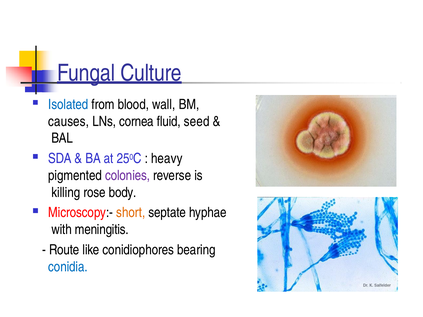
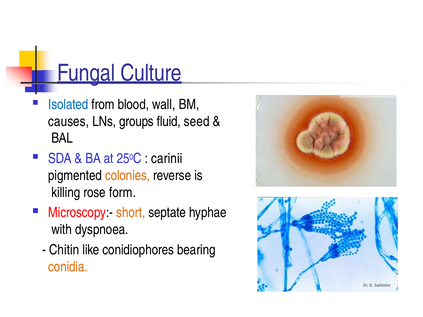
cornea: cornea -> groups (136, 121)
heavy: heavy -> carinii (167, 159)
colonies colour: purple -> orange (128, 176)
body: body -> form (123, 193)
meningitis: meningitis -> dyspnoea (102, 230)
Route: Route -> Chitin (64, 250)
conidia colour: blue -> orange (68, 267)
